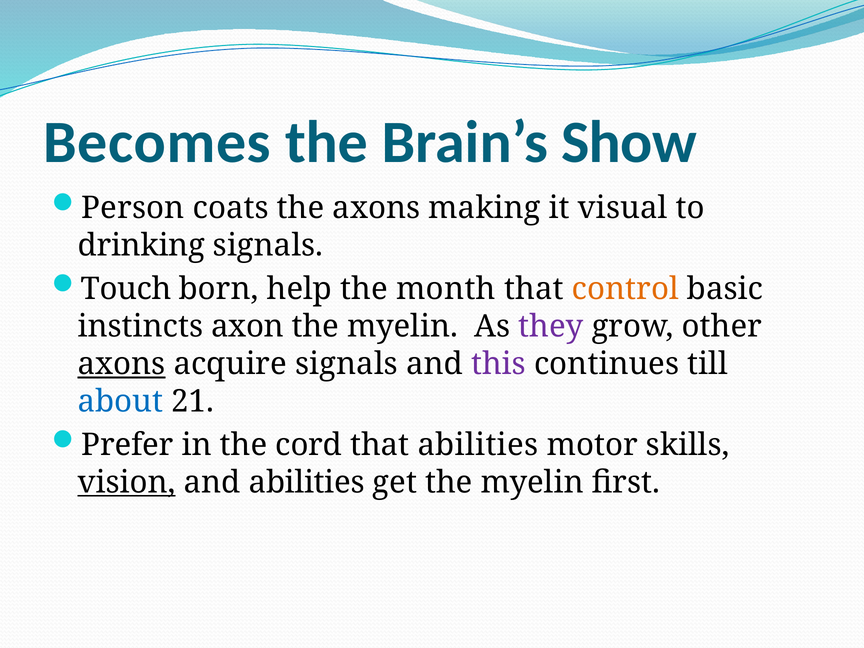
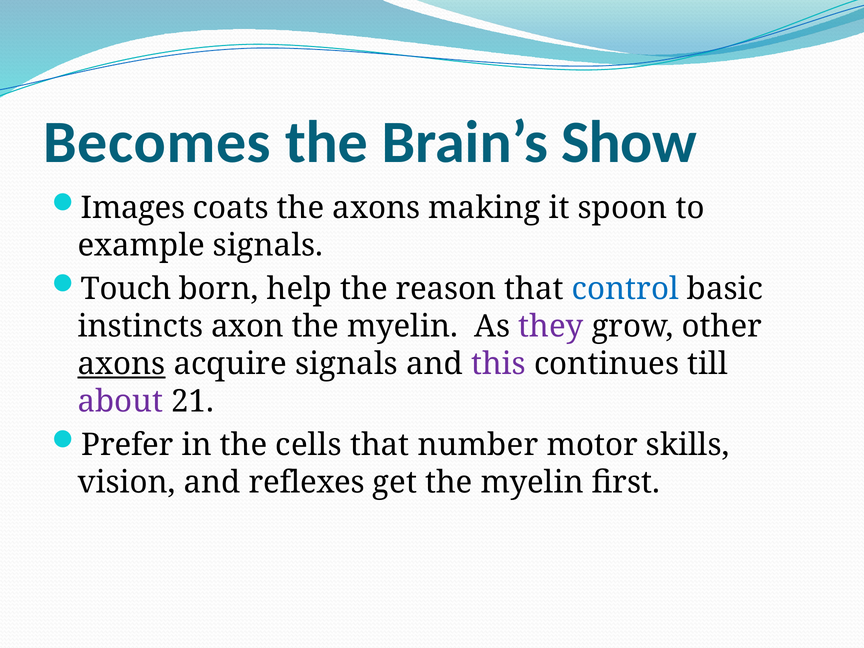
Person: Person -> Images (133, 208)
visual: visual -> spoon (623, 208)
drinking: drinking -> example (141, 245)
month: month -> reason (446, 289)
control colour: orange -> blue (625, 289)
about colour: blue -> purple (120, 401)
cord: cord -> cells (309, 445)
that abilities: abilities -> number (478, 445)
vision underline: present -> none (127, 482)
and abilities: abilities -> reflexes (307, 482)
